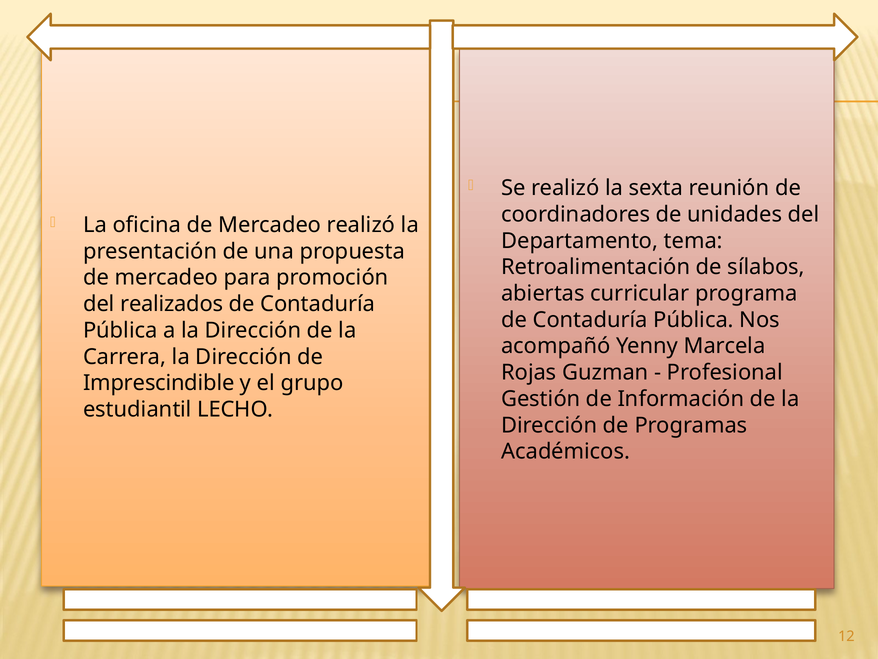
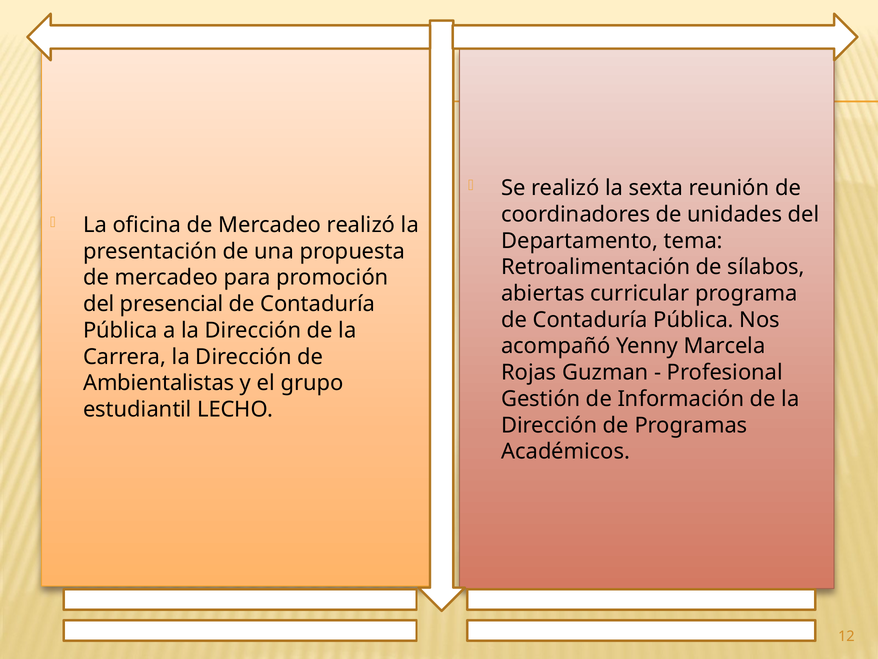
realizados: realizados -> presencial (172, 304)
Imprescindible: Imprescindible -> Ambientalistas (159, 383)
